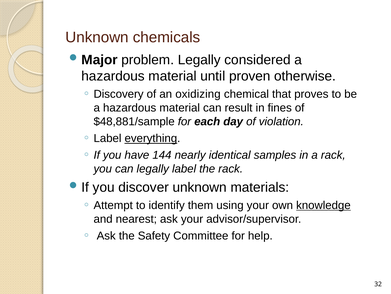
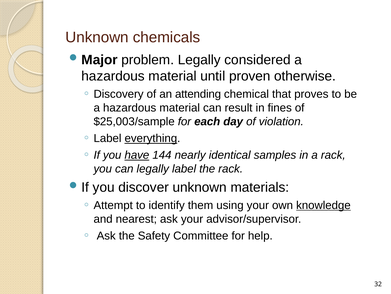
oxidizing: oxidizing -> attending (198, 94)
$48,881/sample: $48,881/sample -> $25,003/sample (134, 121)
have underline: none -> present (137, 155)
